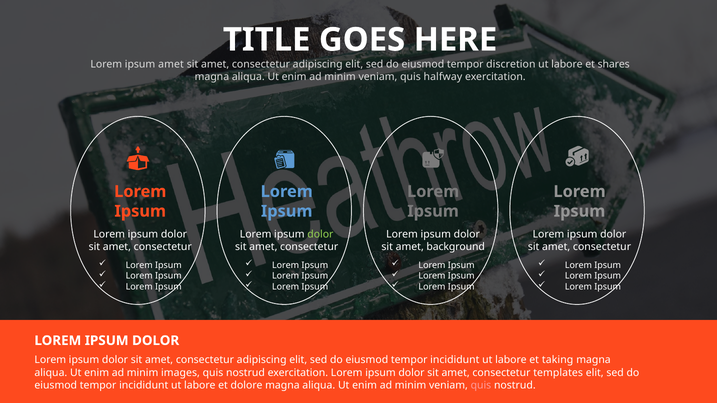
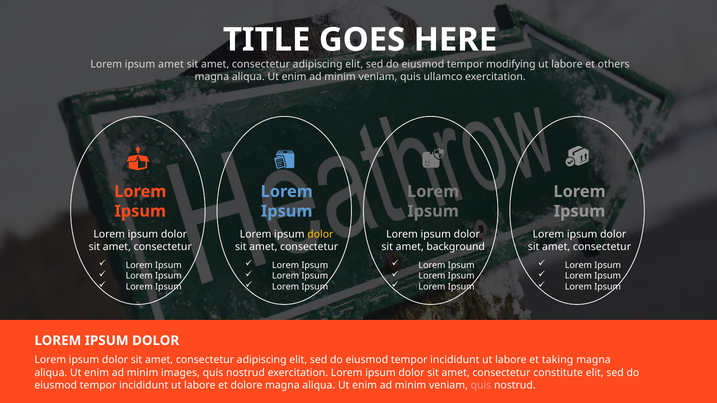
discretion: discretion -> modifying (511, 64)
shares: shares -> others (614, 64)
halfway: halfway -> ullamco (443, 77)
dolor colour: light green -> yellow (320, 234)
templates: templates -> constitute (558, 373)
